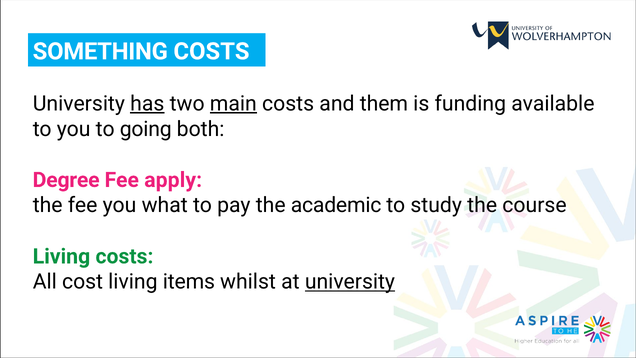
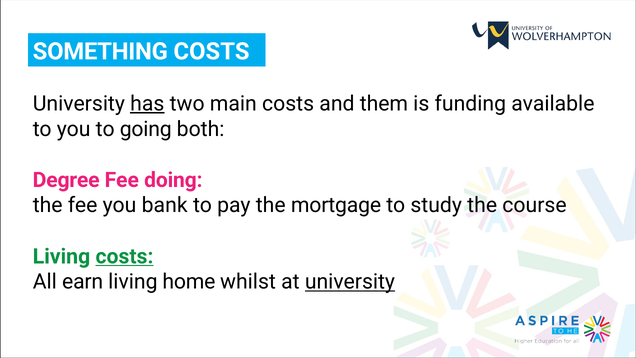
main underline: present -> none (233, 104)
apply: apply -> doing (173, 180)
what: what -> bank (165, 205)
academic: academic -> mortgage (336, 205)
costs underline: none -> present (124, 256)
cost: cost -> earn (83, 282)
items: items -> home (189, 282)
